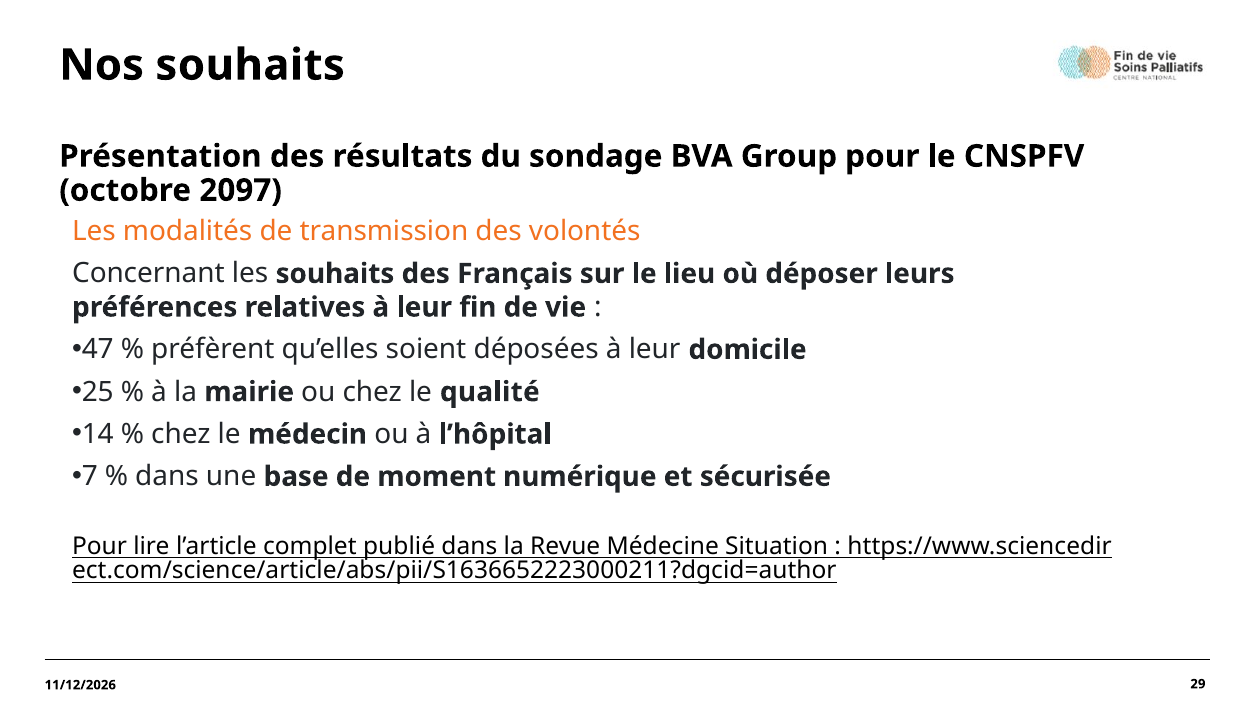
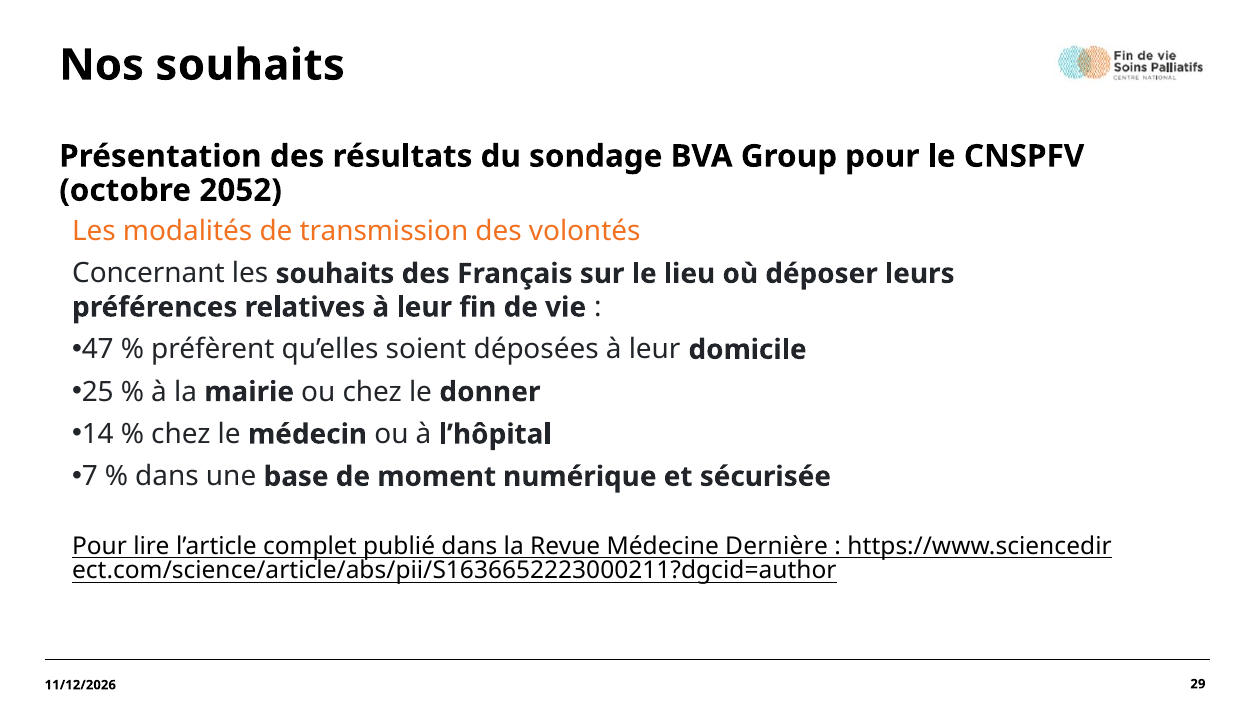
2097: 2097 -> 2052 (241, 190)
qualité: qualité -> donner (490, 392)
Situation: Situation -> Dernière (776, 546)
